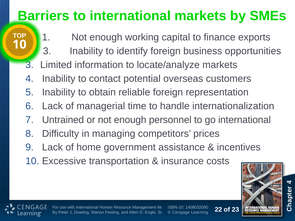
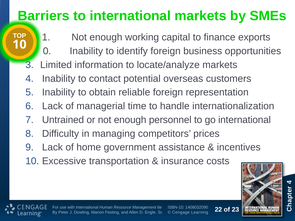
3: 3 -> 0 (47, 51)
